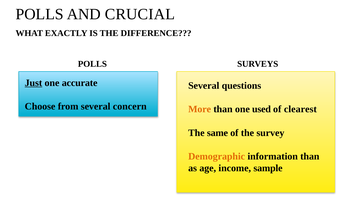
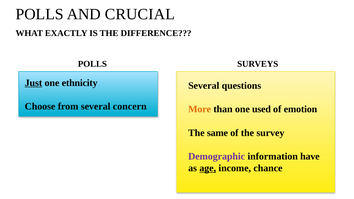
accurate: accurate -> ethnicity (80, 83)
clearest: clearest -> emotion (300, 109)
Demographic colour: orange -> purple (217, 157)
information than: than -> have (310, 157)
age underline: none -> present (208, 168)
sample: sample -> chance (268, 168)
